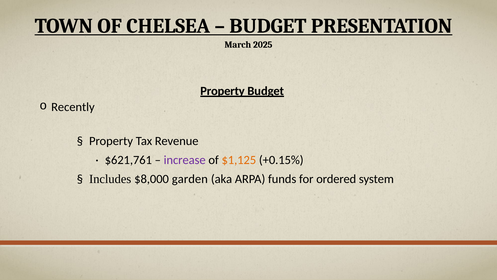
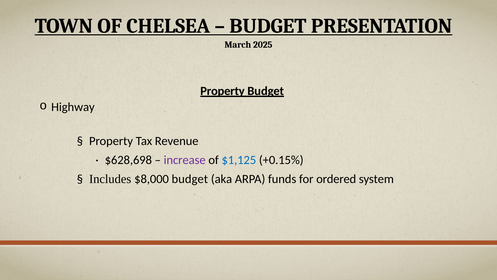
Recently: Recently -> Highway (73, 107)
$621,761: $621,761 -> $628,698 (128, 160)
$1,125 colour: orange -> blue (239, 160)
$8,000 garden: garden -> budget (190, 179)
